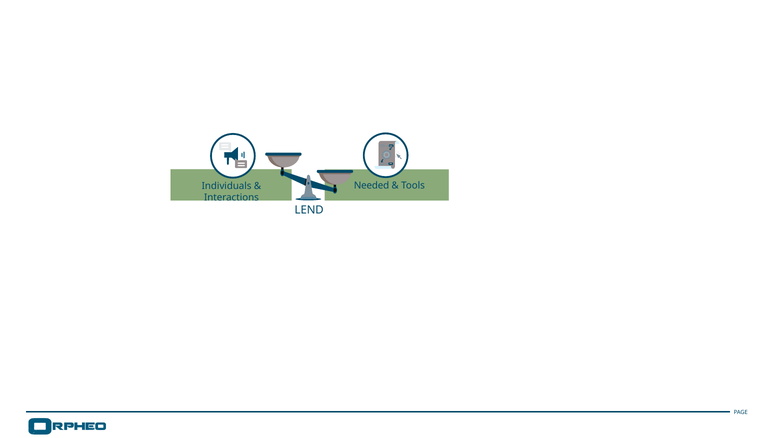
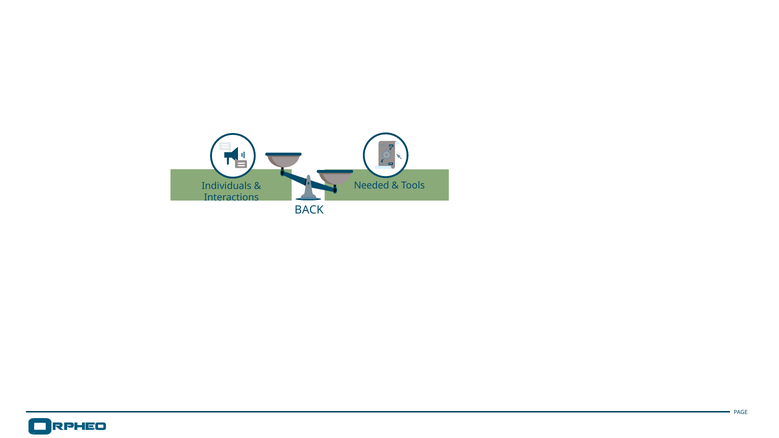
LEND: LEND -> BACK (309, 210)
